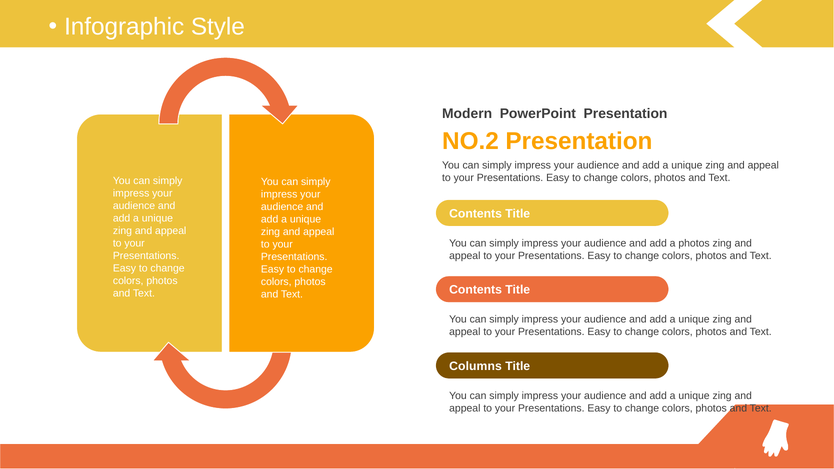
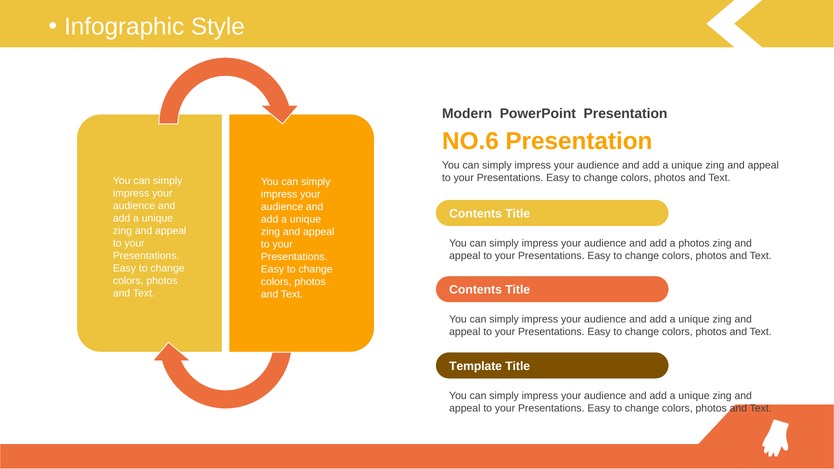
NO.2: NO.2 -> NO.6 (470, 141)
Columns: Columns -> Template (476, 366)
